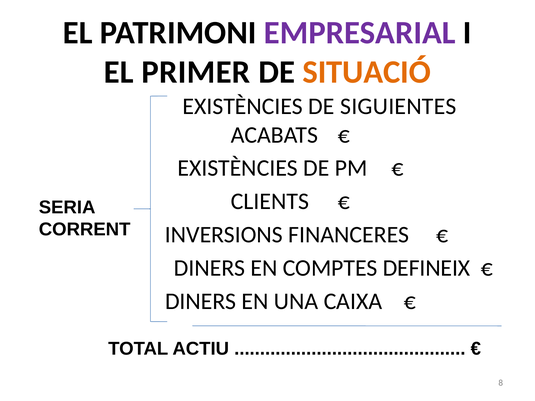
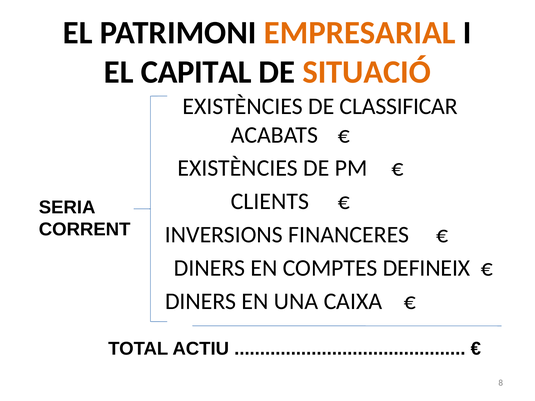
EMPRESARIAL colour: purple -> orange (360, 33)
PRIMER: PRIMER -> CAPITAL (196, 72)
SIGUIENTES: SIGUIENTES -> CLASSIFICAR (399, 106)
